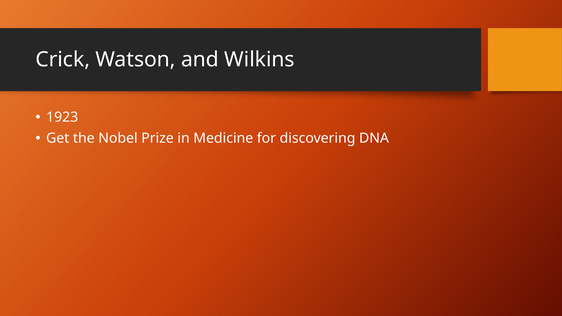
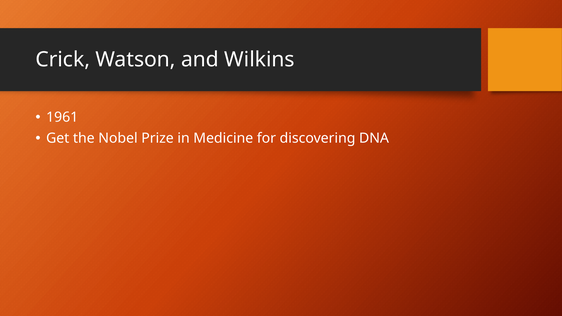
1923: 1923 -> 1961 (62, 117)
